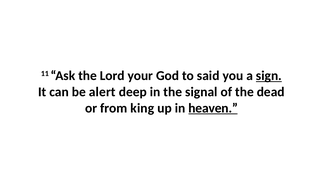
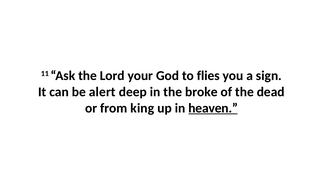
said: said -> flies (208, 76)
sign underline: present -> none (269, 76)
signal: signal -> broke (201, 92)
